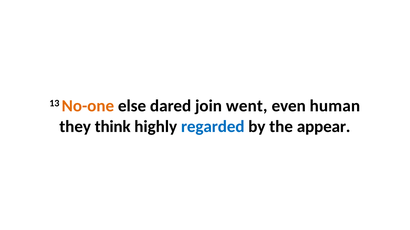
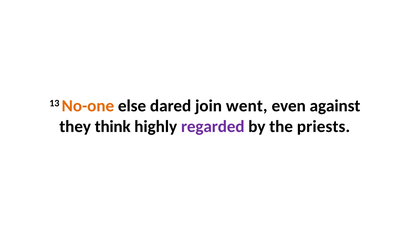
human: human -> against (335, 106)
regarded colour: blue -> purple (213, 127)
appear: appear -> priests (323, 127)
